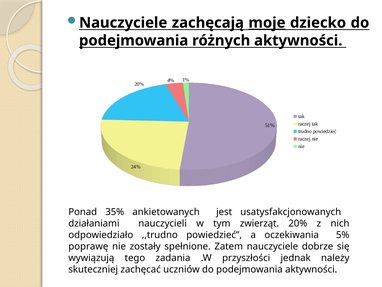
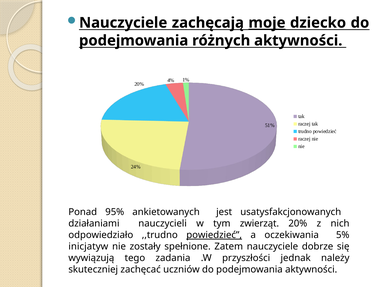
35%: 35% -> 95% (115, 212)
powiedzieć underline: none -> present (214, 235)
poprawę: poprawę -> inicjatyw (88, 246)
